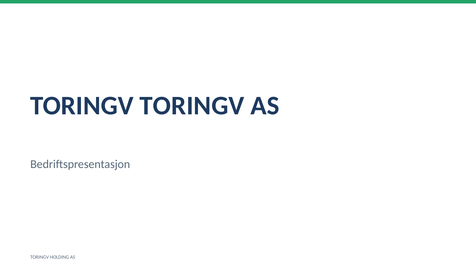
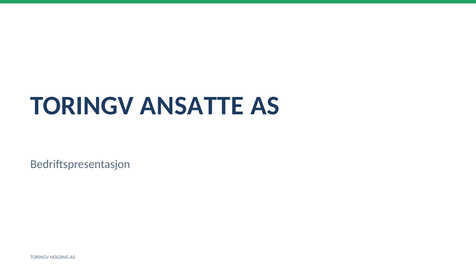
TORINGV TORINGV: TORINGV -> ANSATTE (192, 106)
